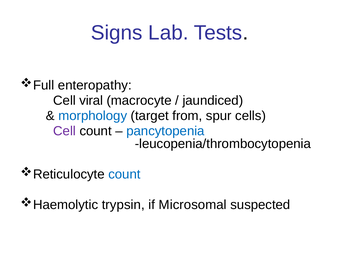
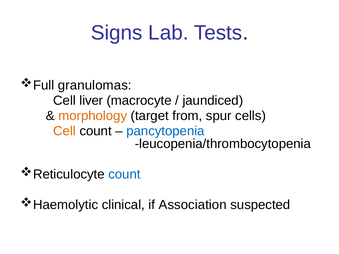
enteropathy: enteropathy -> granulomas (95, 85)
viral: viral -> liver (91, 101)
morphology colour: blue -> orange (93, 116)
Cell colour: purple -> orange (65, 131)
trypsin: trypsin -> clinical (123, 205)
Microsomal: Microsomal -> Association (193, 205)
